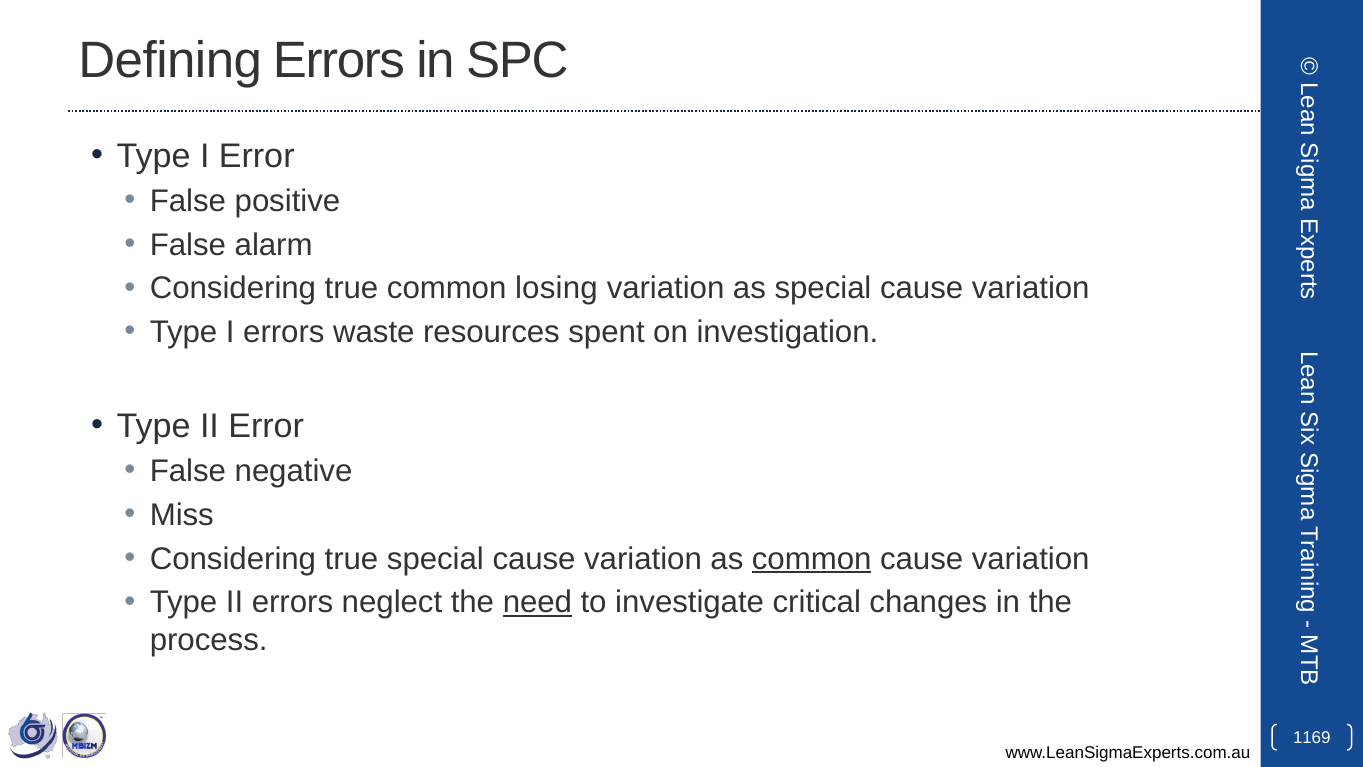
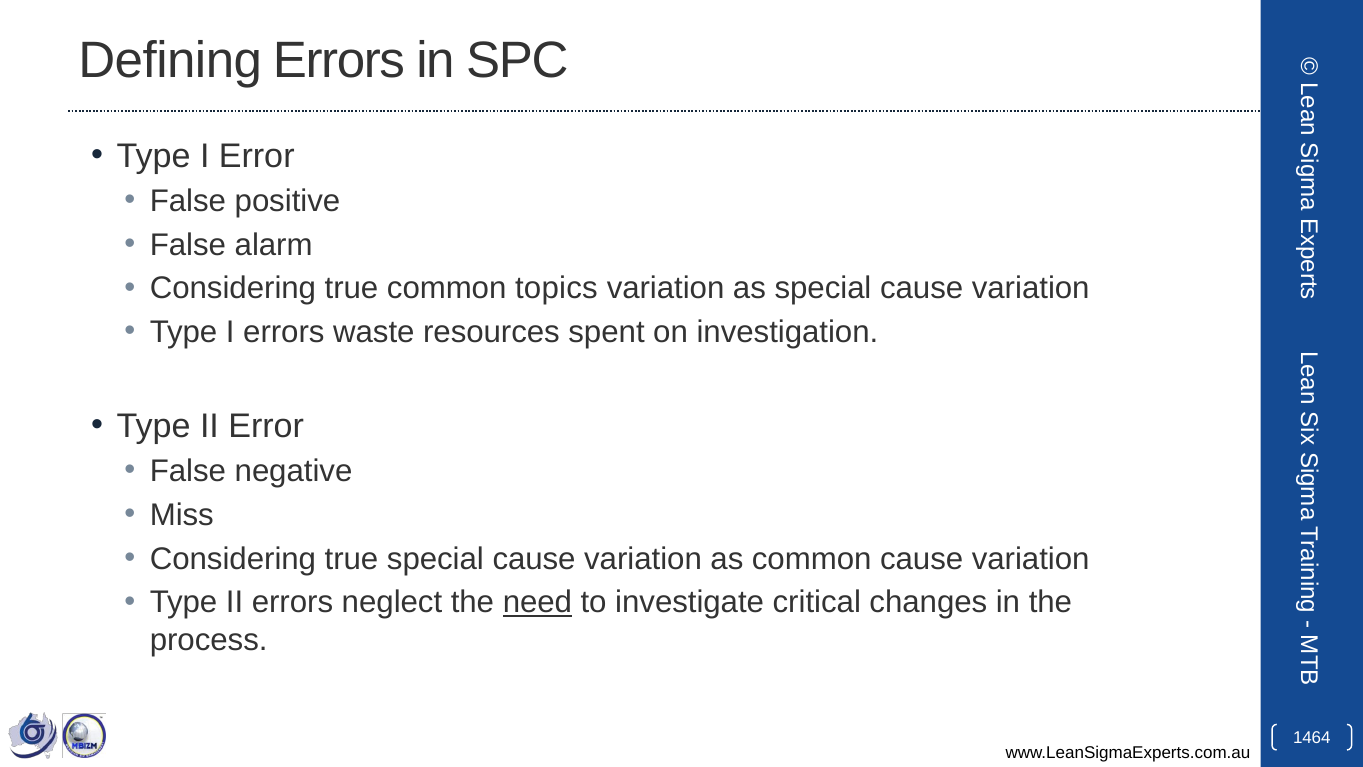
losing: losing -> topics (556, 288)
common underline: present -> none (812, 559)
1169: 1169 -> 1464 (1312, 738)
